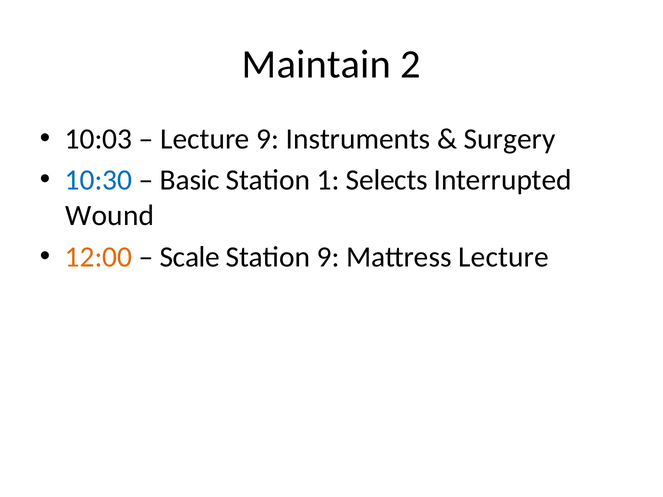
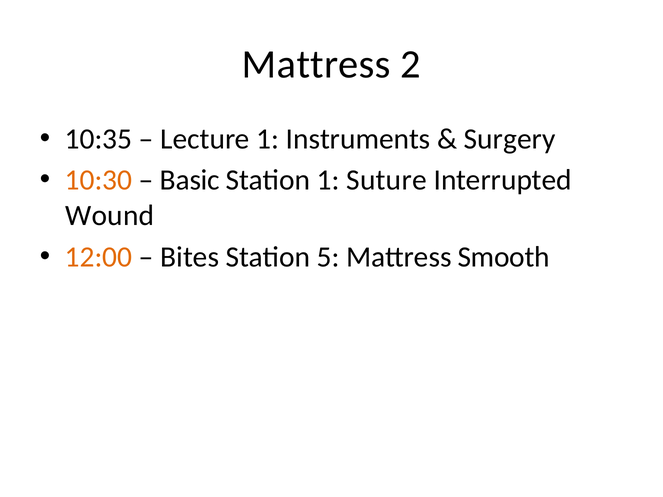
Maintain: Maintain -> Mattress (316, 64)
10:03: 10:03 -> 10:35 (98, 139)
Lecture 9: 9 -> 1 (268, 139)
10:30 colour: blue -> orange (98, 180)
Selects: Selects -> Suture (387, 180)
Scale: Scale -> Bites (190, 257)
Station 9: 9 -> 5 (328, 257)
Mattress Lecture: Lecture -> Smooth (504, 257)
